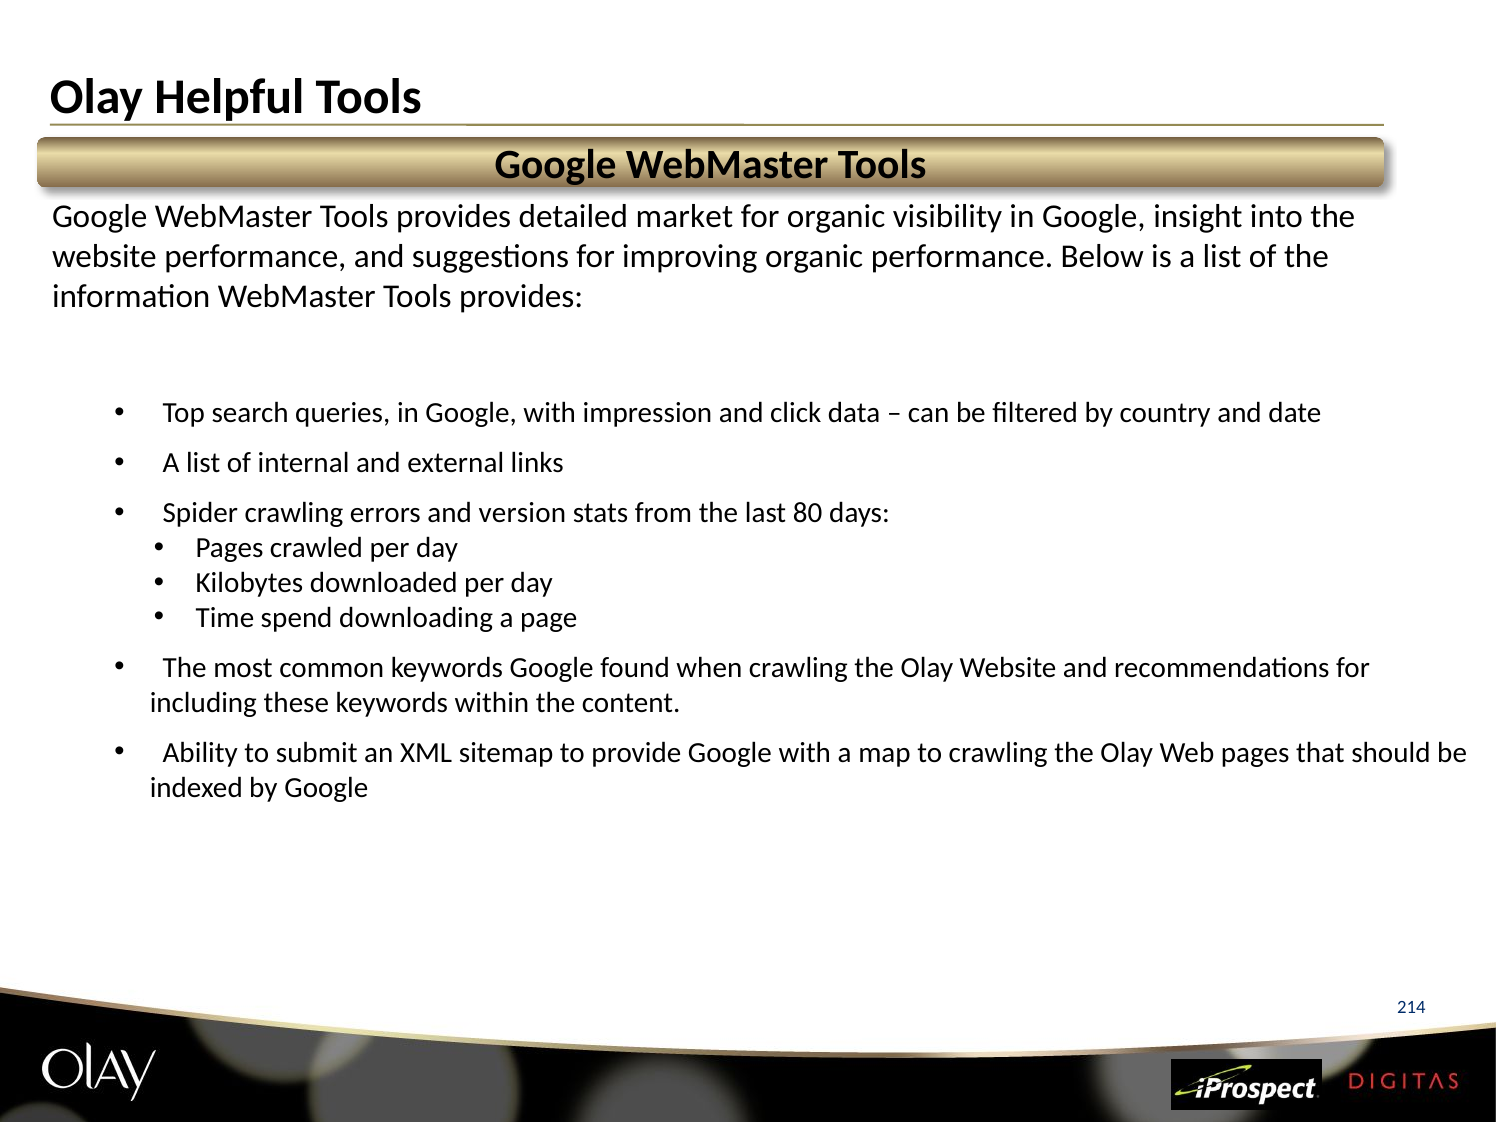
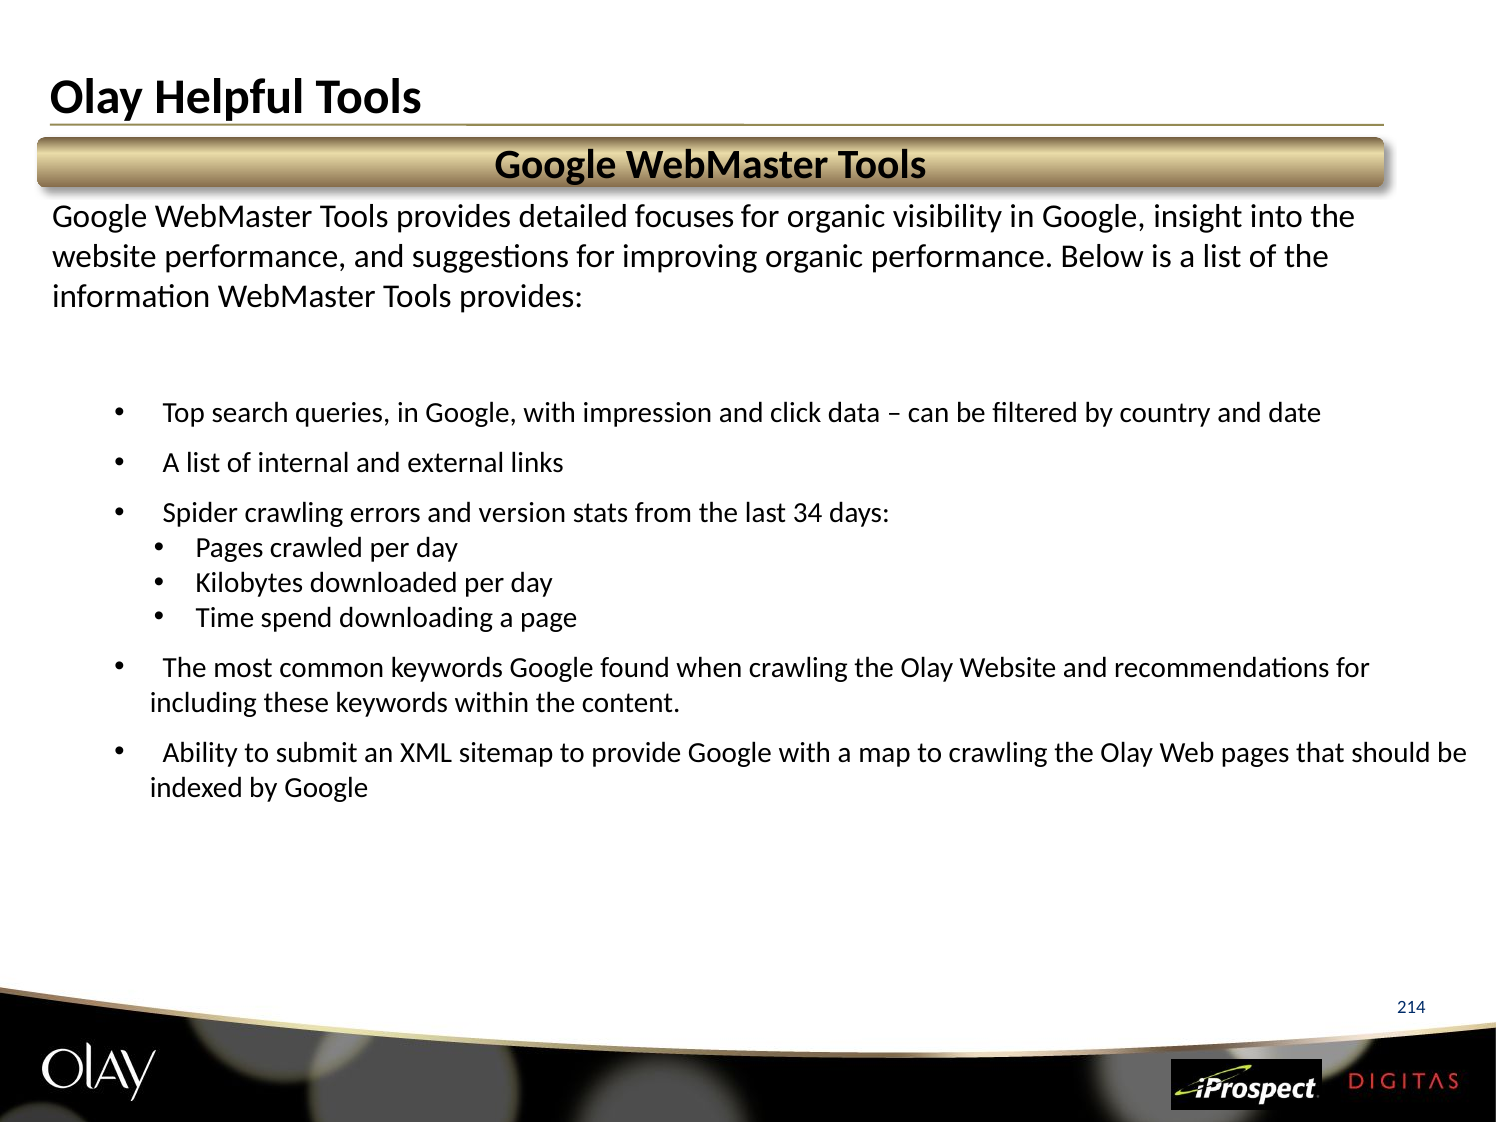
market: market -> focuses (685, 217)
80: 80 -> 34 (808, 513)
